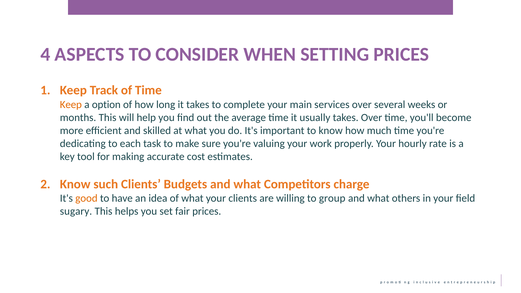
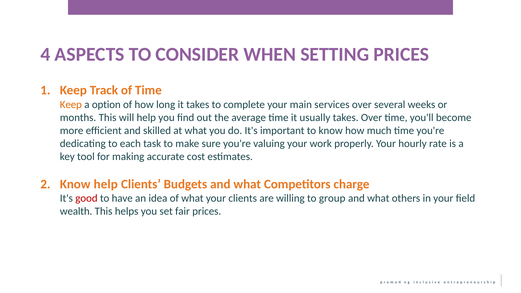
Know such: such -> help (106, 184)
good colour: orange -> red (86, 198)
sugary: sugary -> wealth (76, 211)
